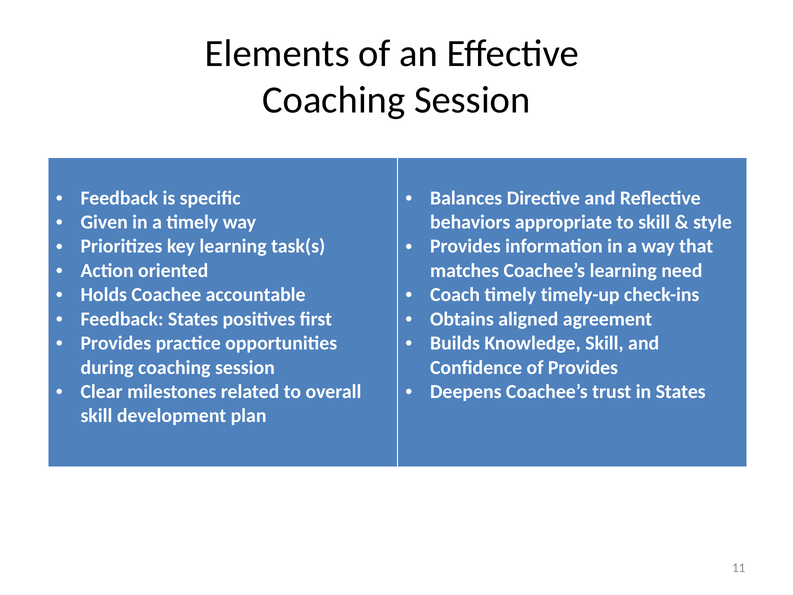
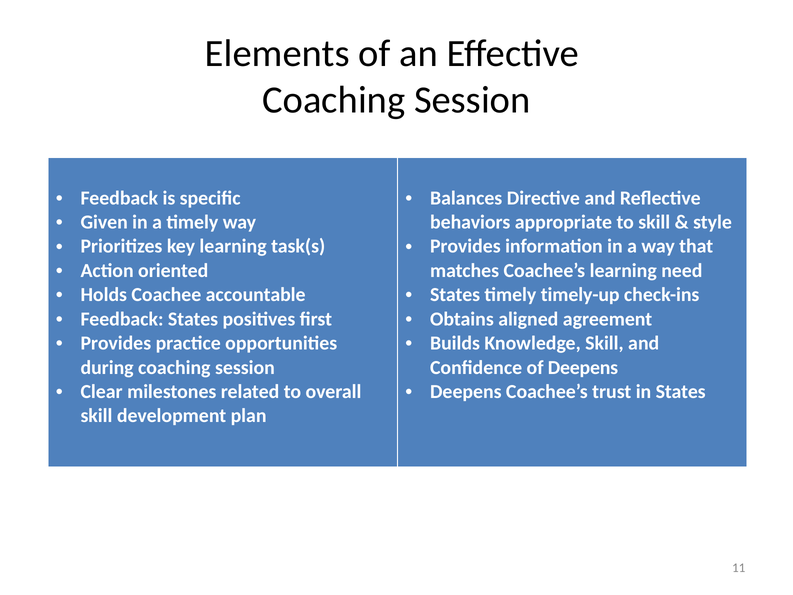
Coach: Coach -> States (455, 295)
of Provides: Provides -> Deepens (583, 367)
